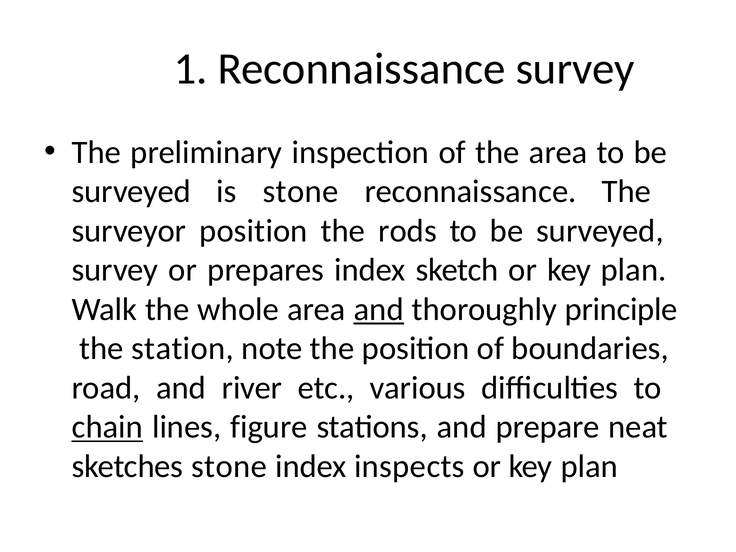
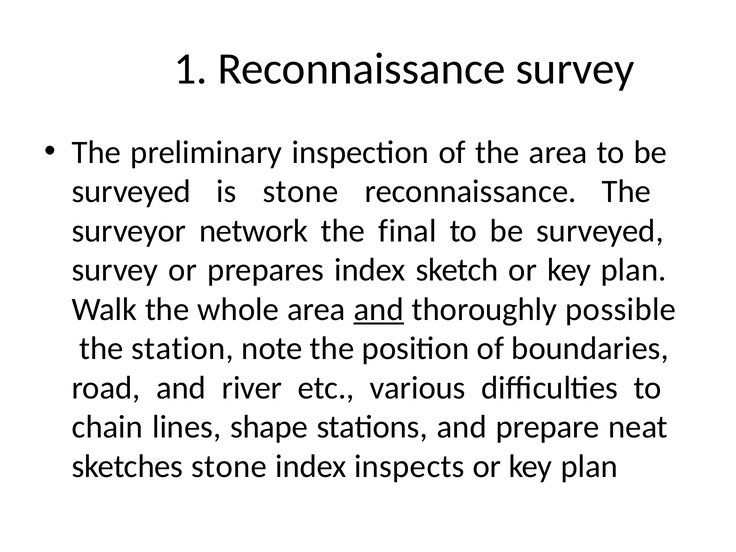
surveyor position: position -> network (254, 231)
rods: rods -> final (408, 231)
principle: principle -> possible (621, 309)
chain underline: present -> none (107, 427)
figure: figure -> shape (269, 427)
